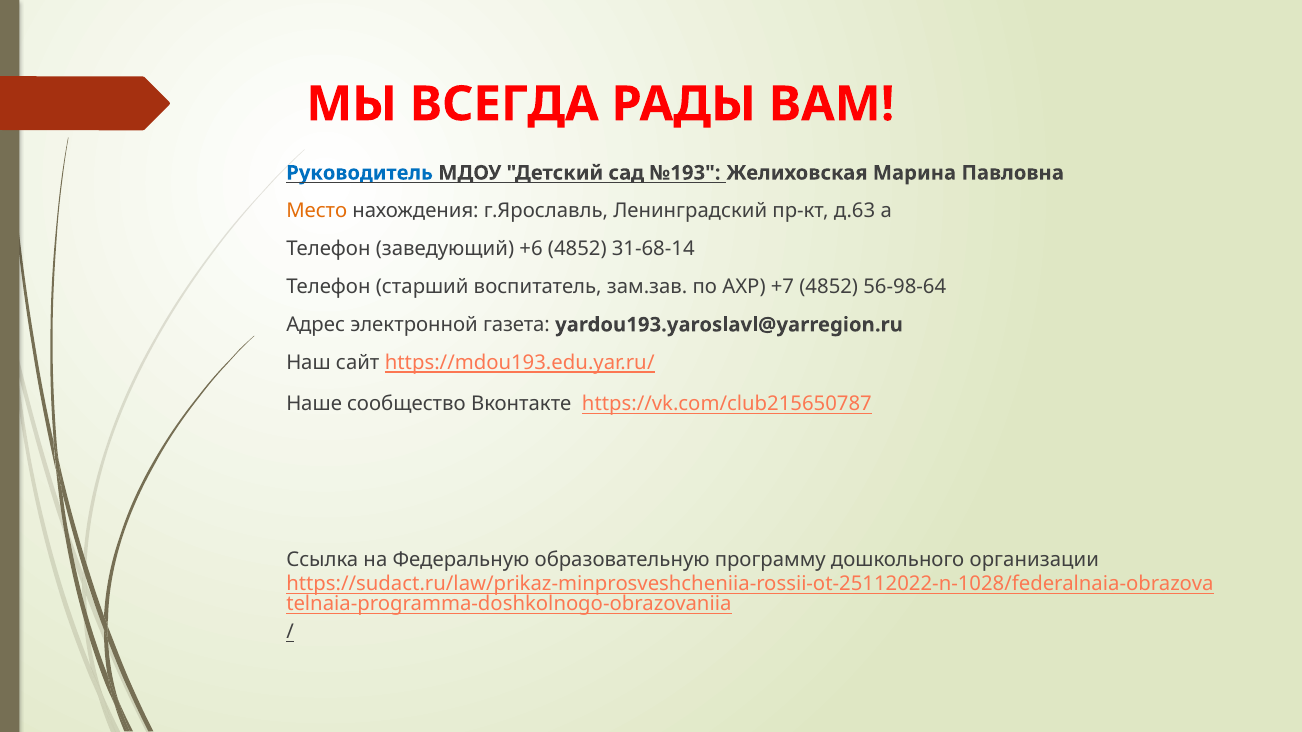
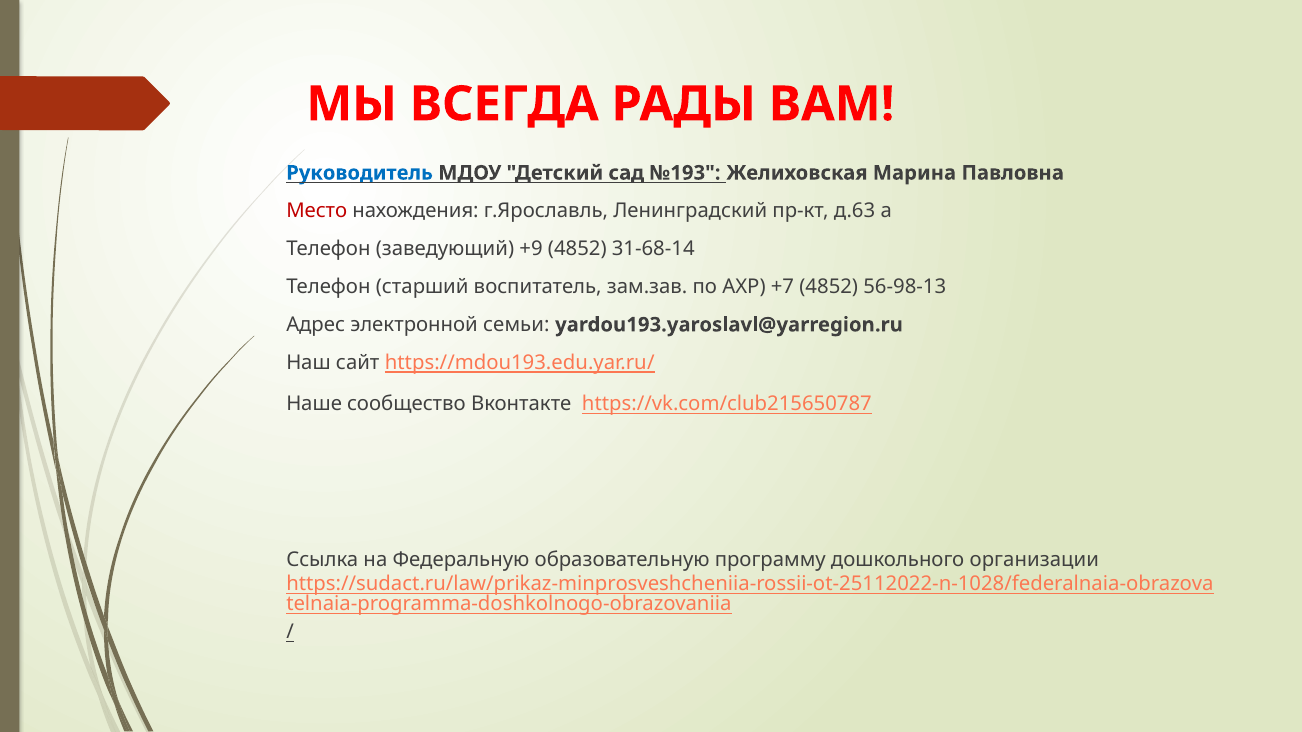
Место colour: orange -> red (317, 211)
+6: +6 -> +9 (531, 249)
56-98-64: 56-98-64 -> 56-98-13 (905, 287)
газета: газета -> семьи (516, 325)
